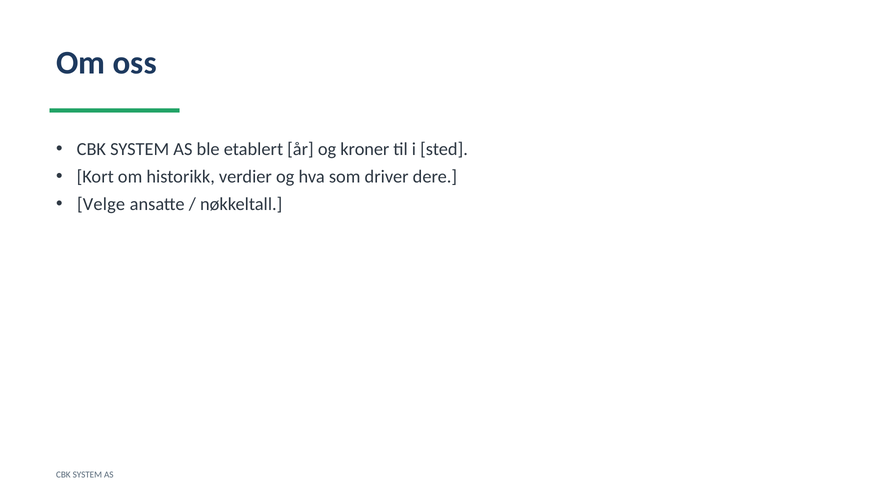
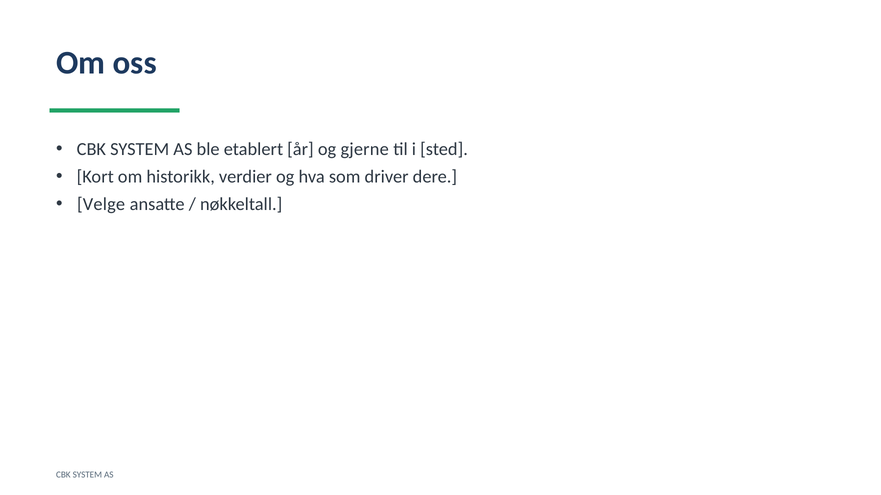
kroner: kroner -> gjerne (365, 149)
